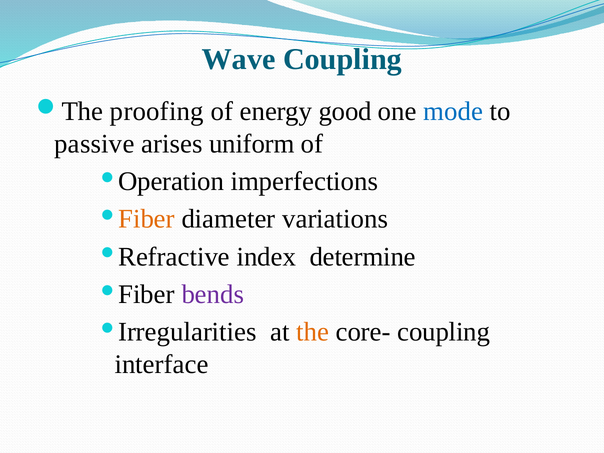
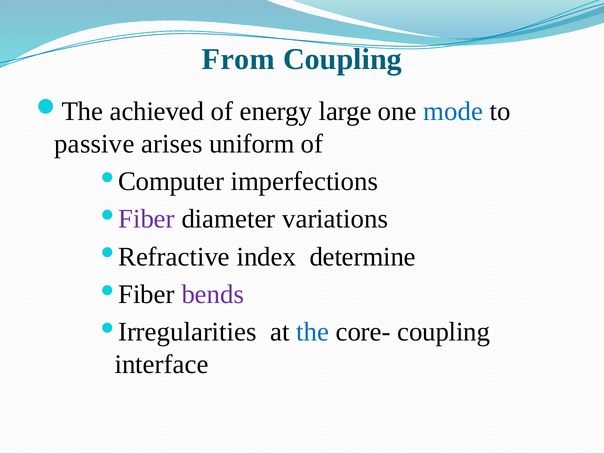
Wave: Wave -> From (238, 59)
proofing: proofing -> achieved (157, 112)
good: good -> large (345, 112)
Operation: Operation -> Computer (171, 181)
Fiber colour: orange -> purple (146, 219)
the colour: orange -> blue (313, 332)
